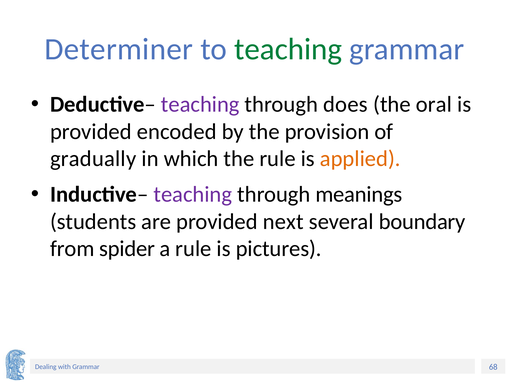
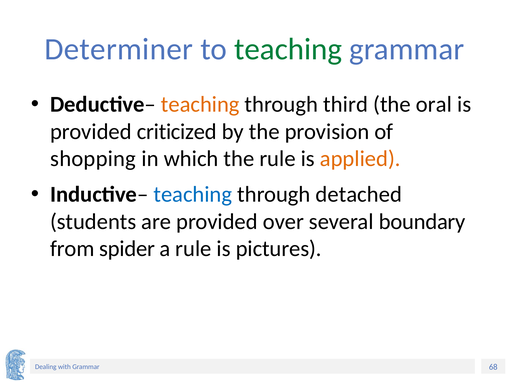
teaching colour: purple -> orange (200, 104)
does: does -> third (346, 104)
encoded: encoded -> criticized (177, 132)
gradually: gradually -> shopping (93, 159)
teaching colour: purple -> blue (193, 194)
meanings: meanings -> detached (359, 194)
next: next -> over (283, 221)
